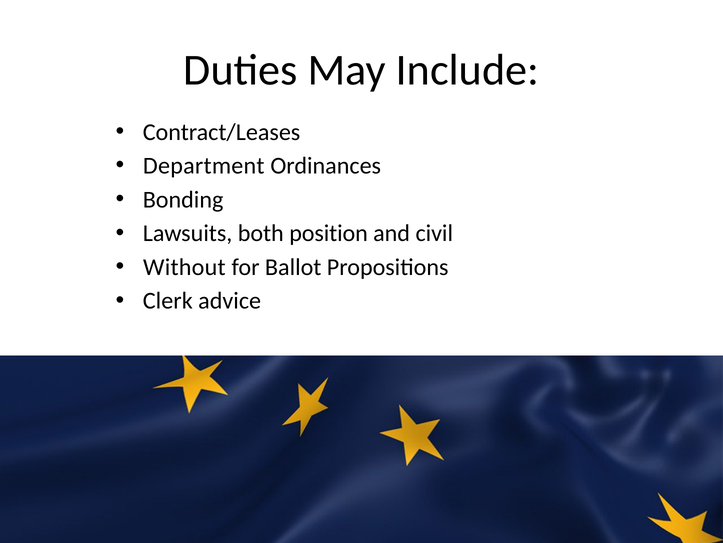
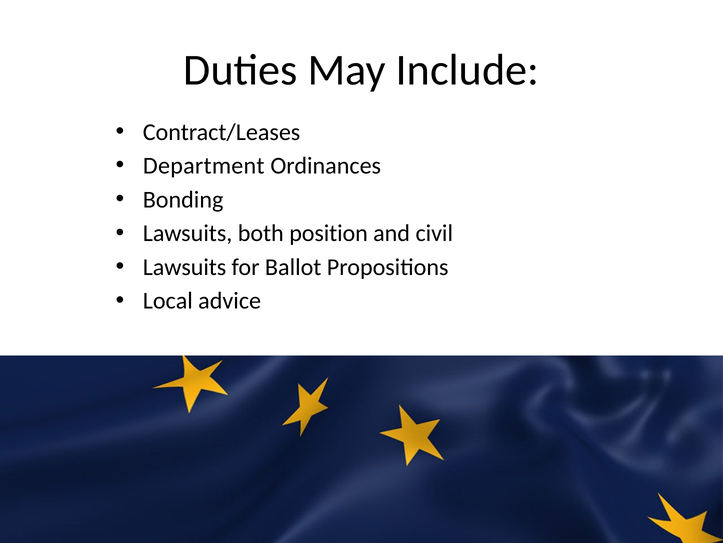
Without: Without -> Lawsuits (185, 267)
Clerk: Clerk -> Local (168, 301)
